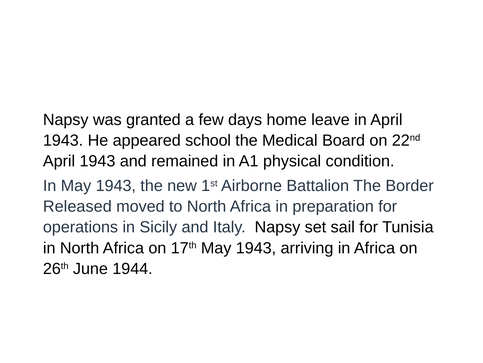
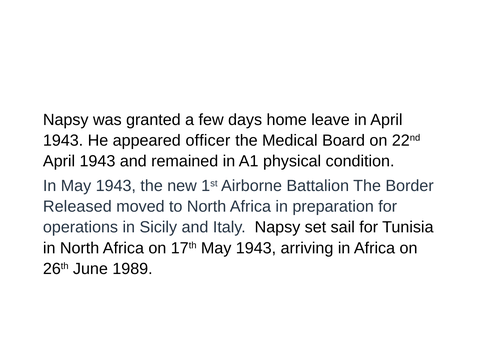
school: school -> officer (208, 140)
1944: 1944 -> 1989 (132, 268)
